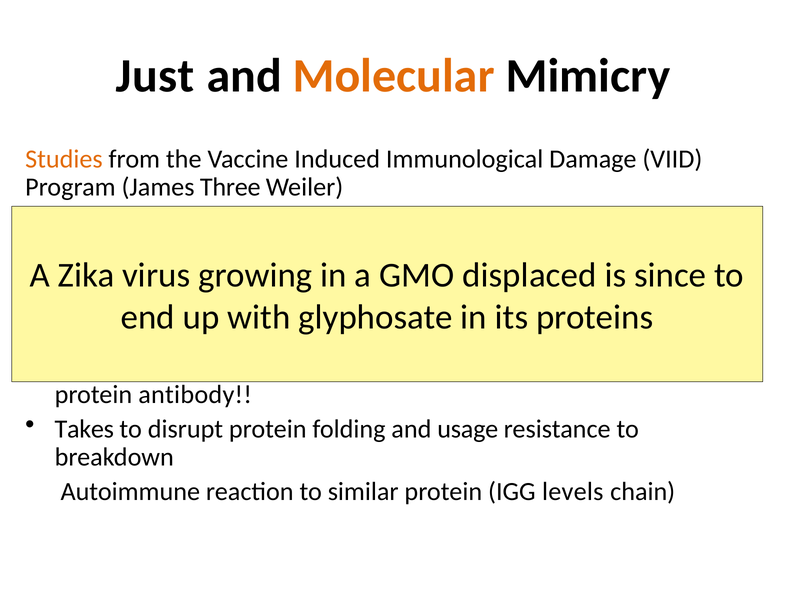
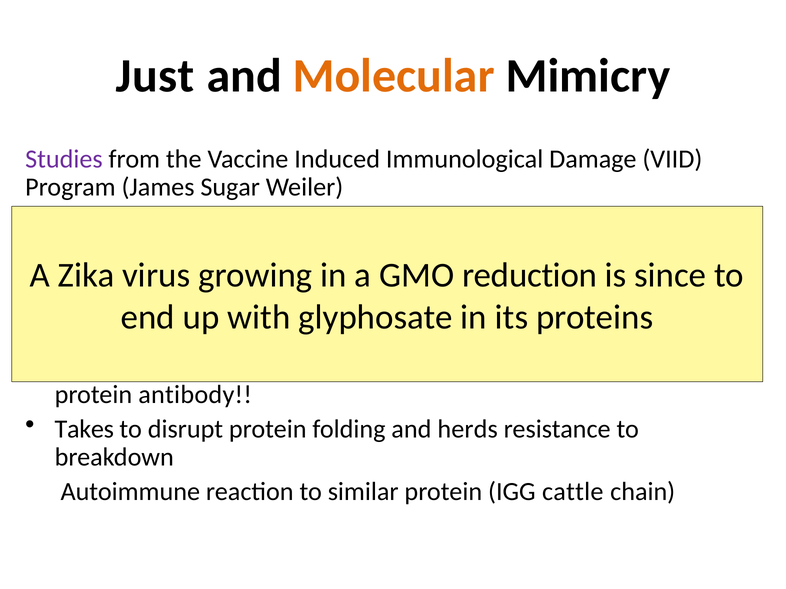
Studies colour: orange -> purple (64, 159)
Three: Three -> Sugar (230, 187)
displaced: displaced -> reduction (530, 276)
usage: usage -> herds (468, 429)
levels: levels -> cattle (573, 492)
